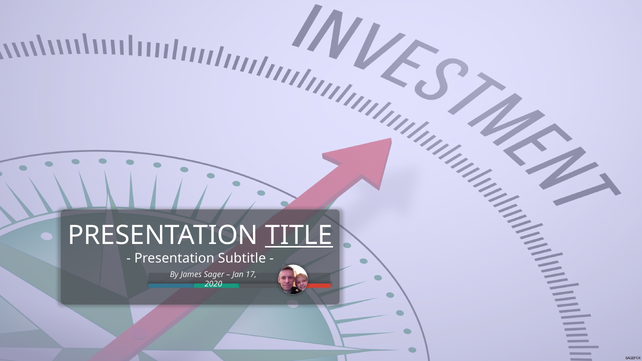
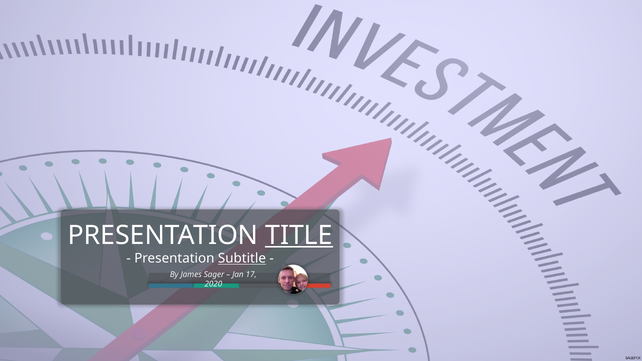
Subtitle underline: none -> present (242, 259)
